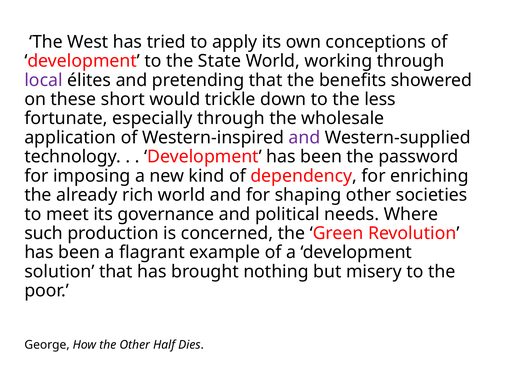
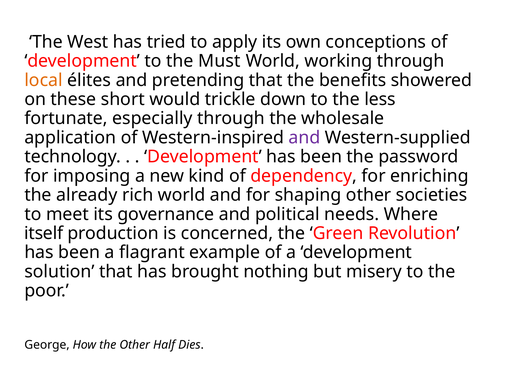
State: State -> Must (219, 61)
local colour: purple -> orange (44, 80)
such: such -> itself (44, 233)
